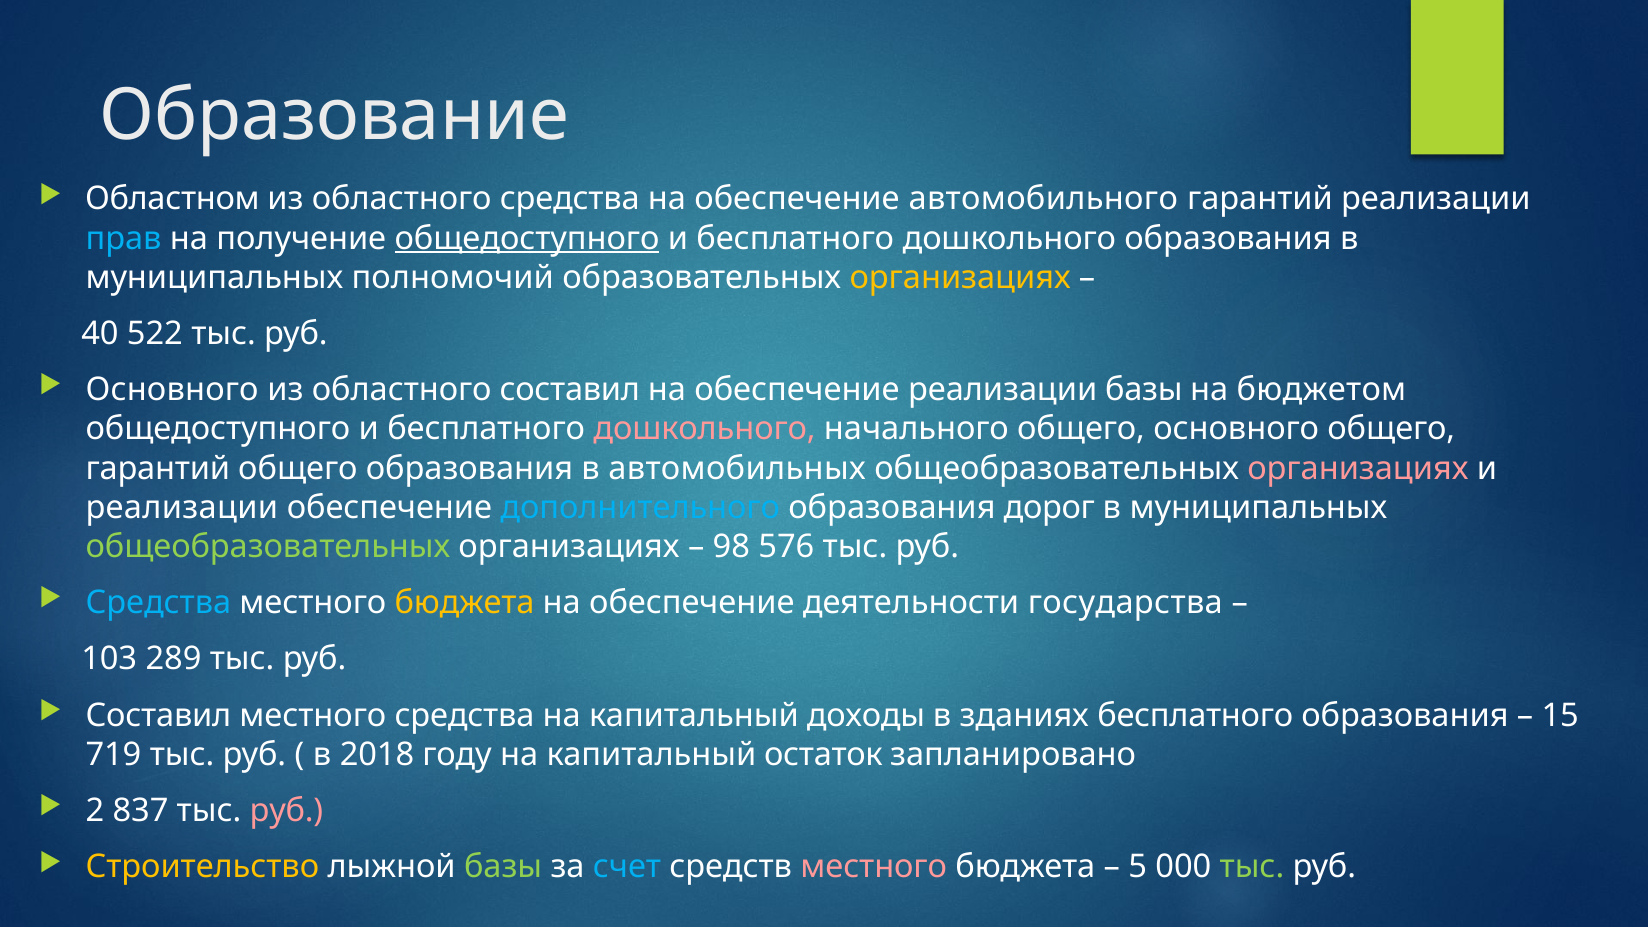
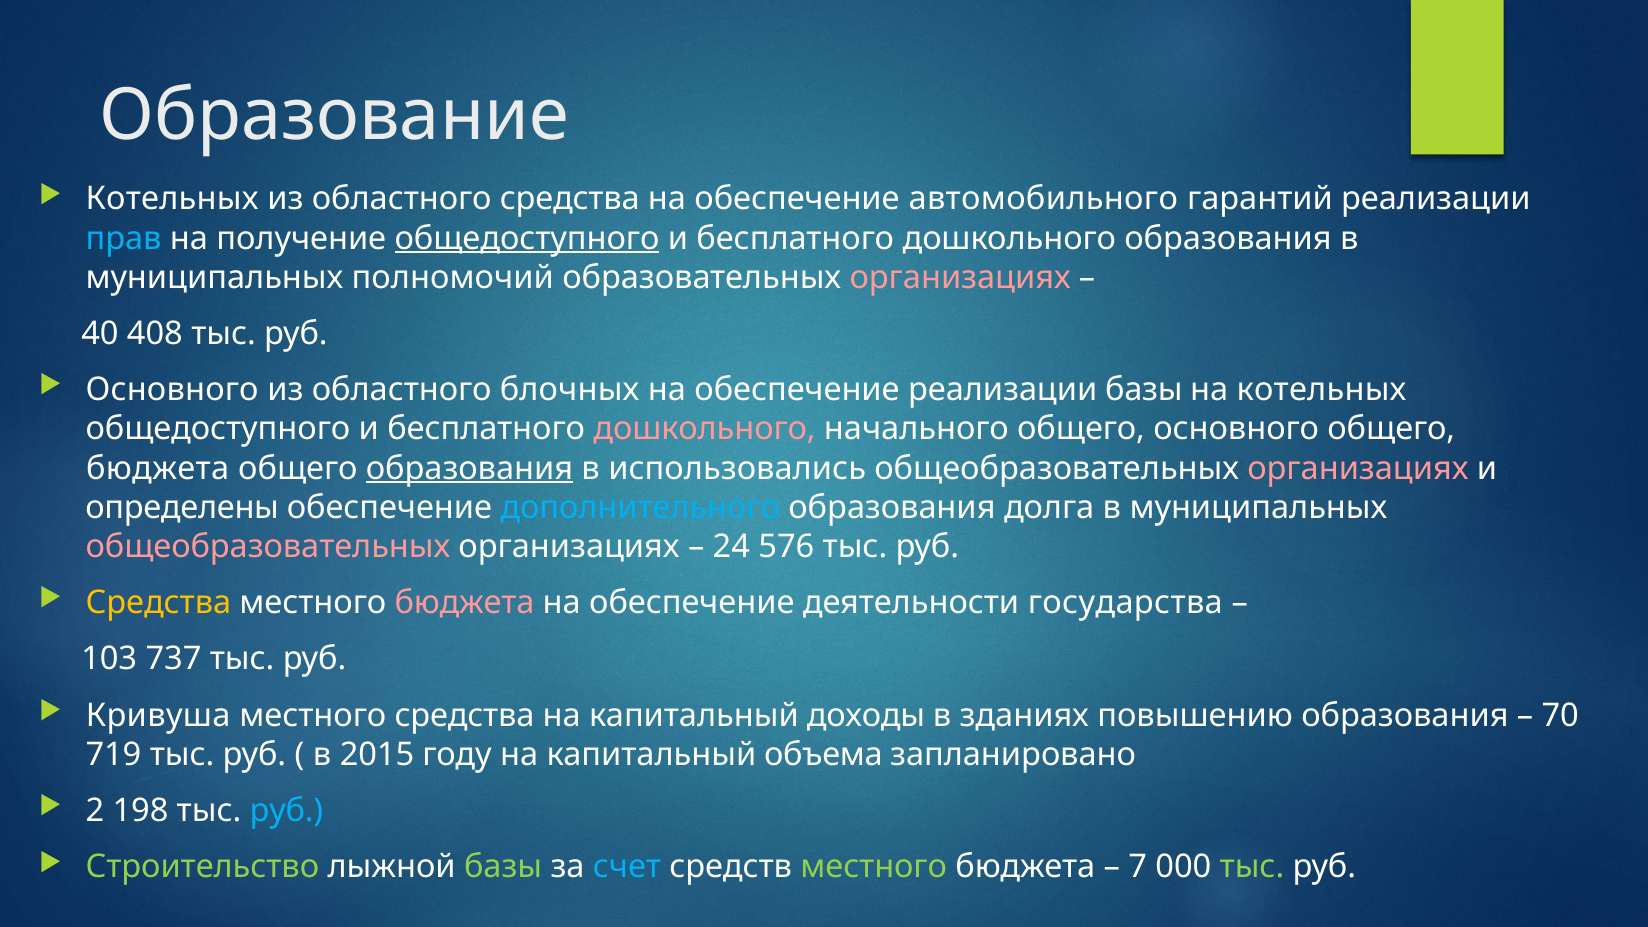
Областном: Областном -> Котельных (172, 199)
организациях colour: yellow -> pink (960, 277)
522: 522 -> 408 (155, 334)
областного составил: составил -> блочных (570, 390)
на бюджетом: бюджетом -> котельных (1321, 390)
гарантий: гарантий -> бюджета (158, 468)
образования underline: none -> present (470, 468)
автомобильных: автомобильных -> использовались (737, 468)
реализации: реализации -> определены (182, 507)
дорог: дорог -> долга (1049, 507)
общеобразовательных colour: light green -> pink (268, 547)
98: 98 -> 24 (731, 547)
Средства colour: light blue -> yellow (158, 603)
бюджета colour: yellow -> pink (465, 603)
289: 289 -> 737 (174, 659)
Составил: Составил -> Кривуша (158, 715)
зданиях бесплатного: бесплатного -> повышению (1195, 715)
15: 15 -> 70 (1560, 715)
2018: 2018 -> 2015 (377, 755)
остаток: остаток -> объема (823, 755)
837: 837 -> 198 (141, 811)
руб colour: pink -> light blue (286, 811)
Строительство colour: yellow -> light green (202, 867)
местного colour: pink -> light green (874, 867)
5: 5 -> 7 (1138, 867)
